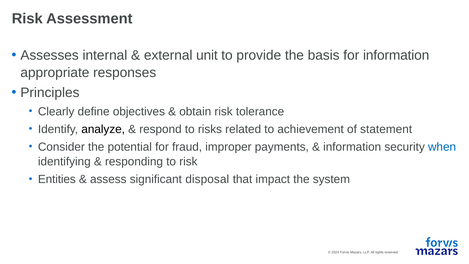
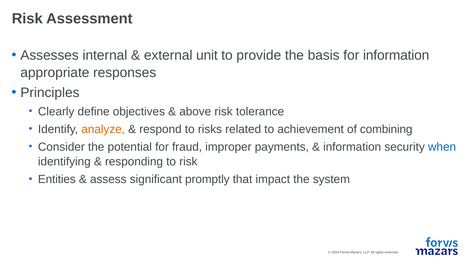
obtain: obtain -> above (195, 111)
analyze colour: black -> orange (103, 129)
statement: statement -> combining (386, 129)
disposal: disposal -> promptly (207, 179)
